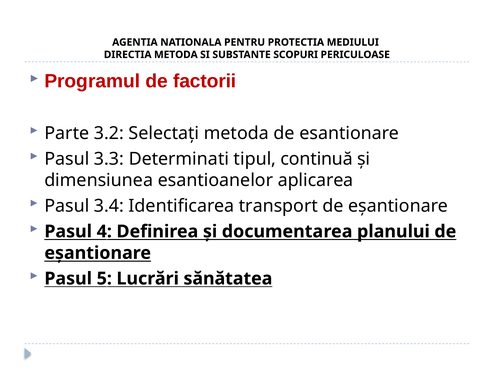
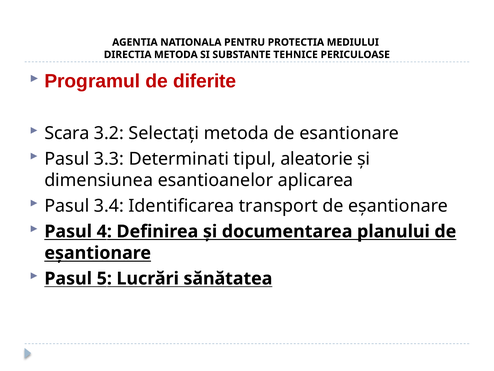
SCOPURI: SCOPURI -> TEHNICE (296, 55)
factorii: factorii -> diferite (205, 81)
Parte: Parte -> Scara (67, 133)
continuă: continuă -> aleatorie (317, 159)
